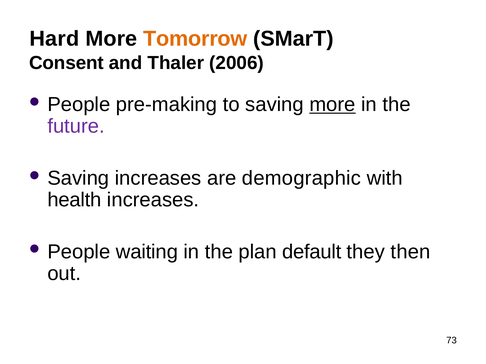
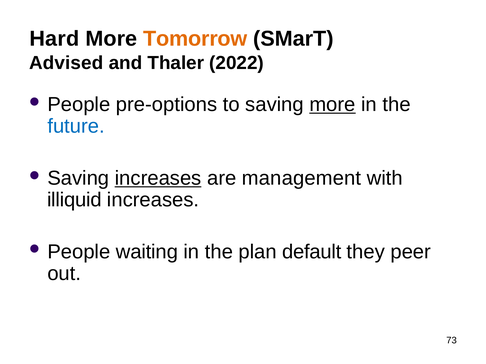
Consent: Consent -> Advised (66, 63)
2006: 2006 -> 2022 (237, 63)
pre-making: pre-making -> pre-options (167, 105)
future colour: purple -> blue (76, 126)
increases underline: none -> present (158, 178)
demographic: demographic -> management (302, 178)
health: health -> illiquid (74, 200)
then: then -> peer (411, 252)
